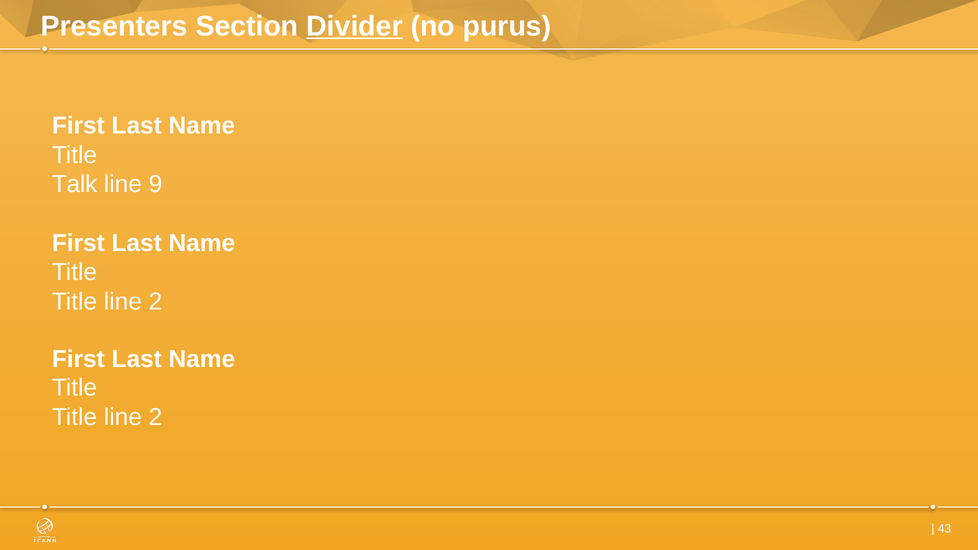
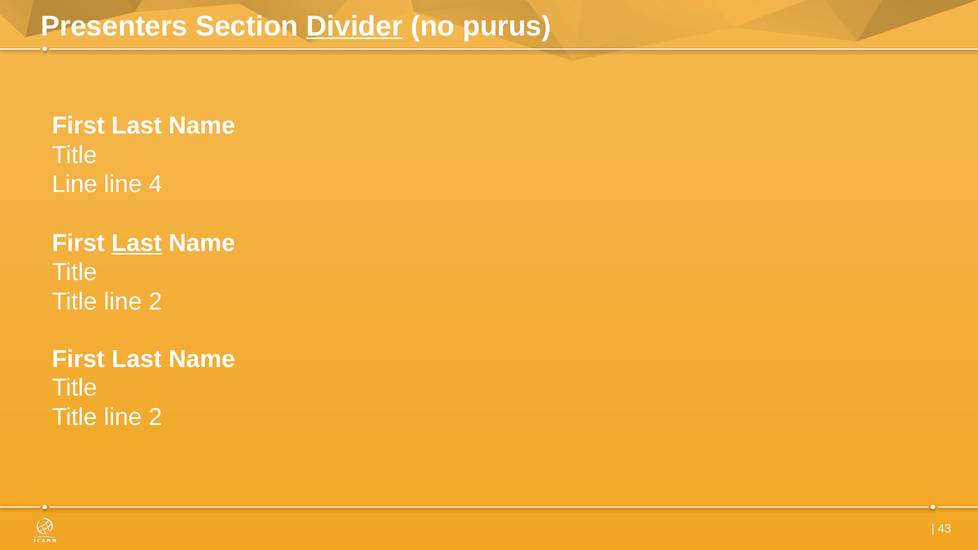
Talk: Talk -> Line (75, 184)
9: 9 -> 4 (155, 184)
Last underline: none -> present (137, 243)
